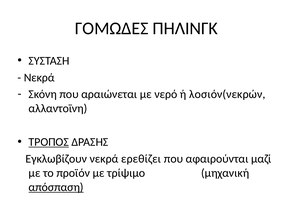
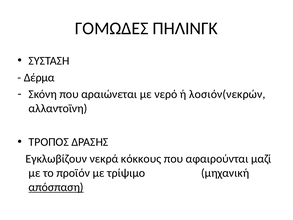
Νεκρά: Νεκρά -> Δέρμα (39, 77)
ΤΡΟΠΟΣ underline: present -> none (49, 142)
ερεθίζει: ερεθίζει -> κόκκους (141, 159)
